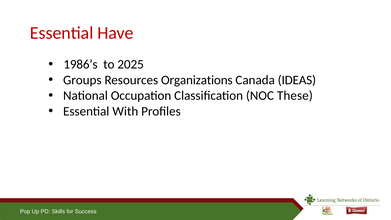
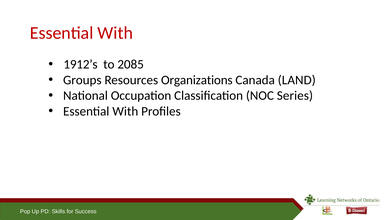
Have: Have -> With (115, 33)
1986’s: 1986’s -> 1912’s (81, 64)
2025: 2025 -> 2085 (131, 64)
IDEAS: IDEAS -> LAND (297, 80)
These: These -> Series (295, 96)
